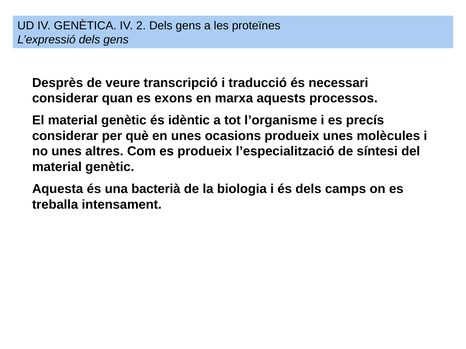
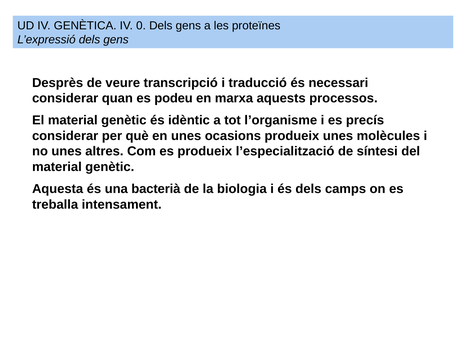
2: 2 -> 0 (141, 26)
exons: exons -> podeu (174, 99)
